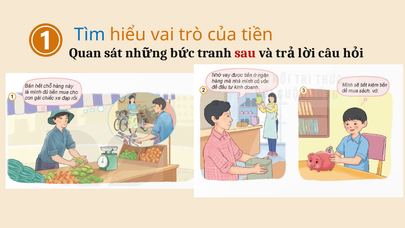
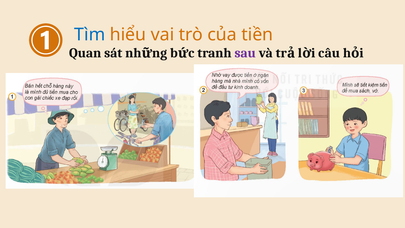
sau colour: red -> purple (245, 53)
